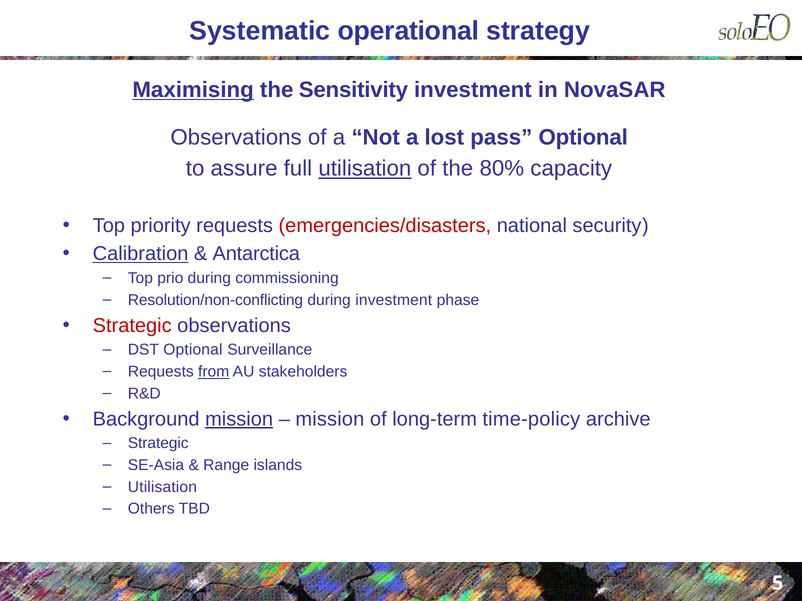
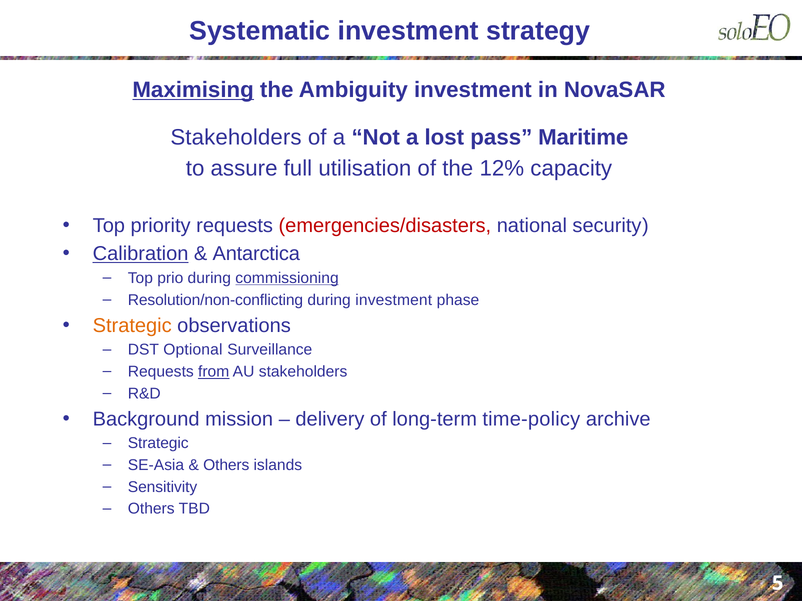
Systematic operational: operational -> investment (408, 31)
Sensitivity: Sensitivity -> Ambiguity (353, 90)
Observations: Observations -> Stakeholders (236, 138)
pass Optional: Optional -> Maritime (583, 138)
utilisation underline: present -> none (365, 169)
80%: 80% -> 12% (502, 169)
commissioning underline: none -> present (287, 278)
Strategic colour: red -> orange (132, 326)
mission underline: present -> none (239, 419)
mission: mission -> delivery (330, 419)
Range: Range -> Others (226, 466)
Utilisation: Utilisation -> Sensitivity (163, 487)
